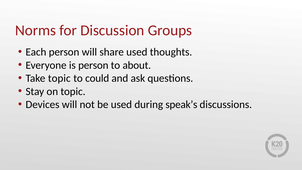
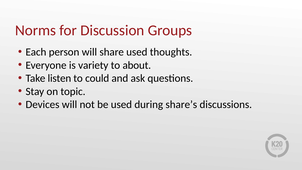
is person: person -> variety (93, 65)
Take topic: topic -> listen (59, 78)
speak’s: speak’s -> share’s (181, 105)
